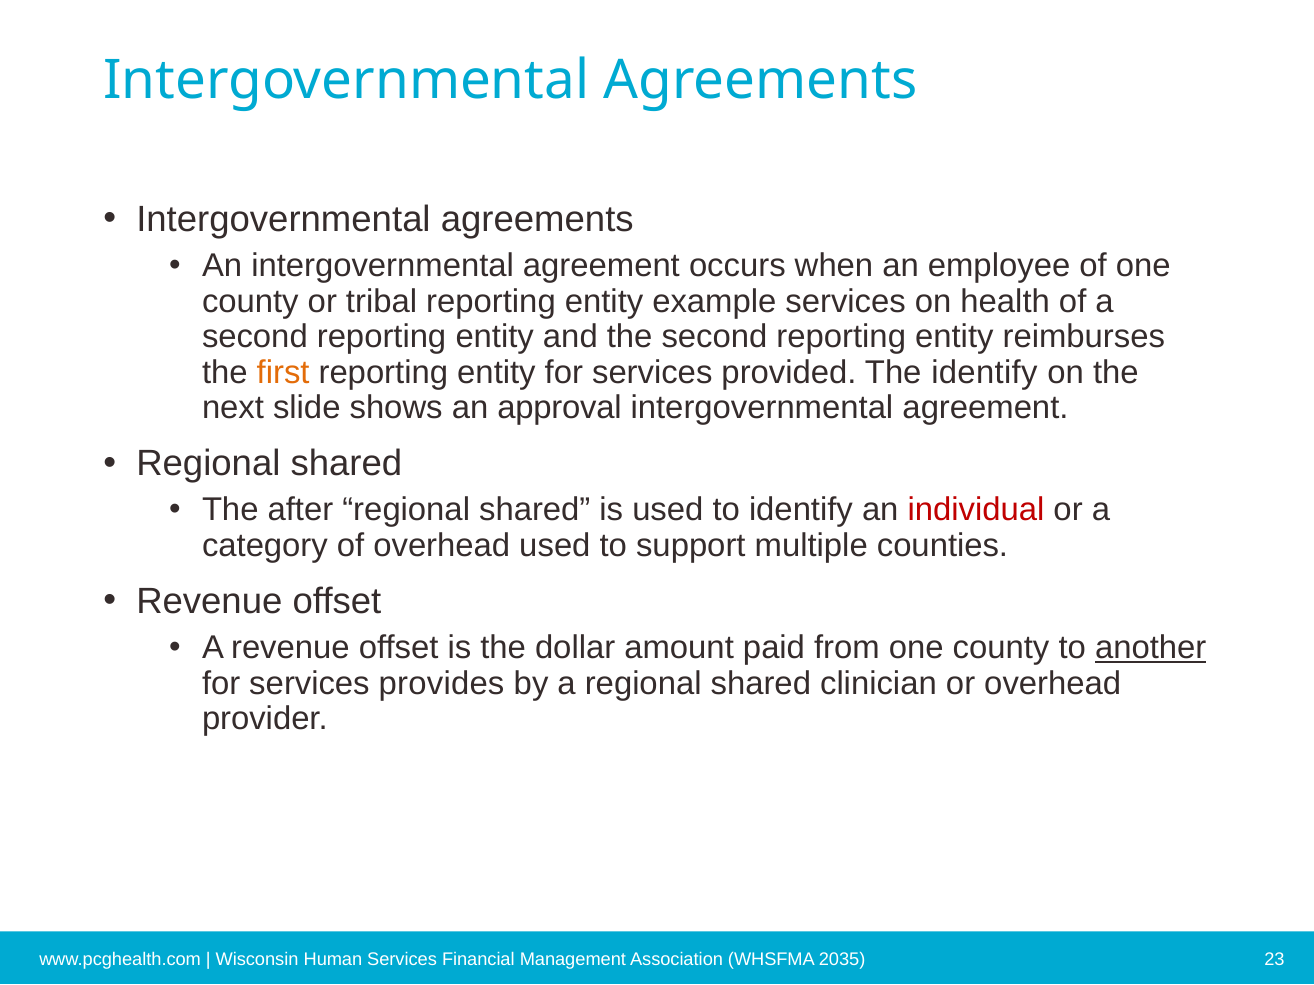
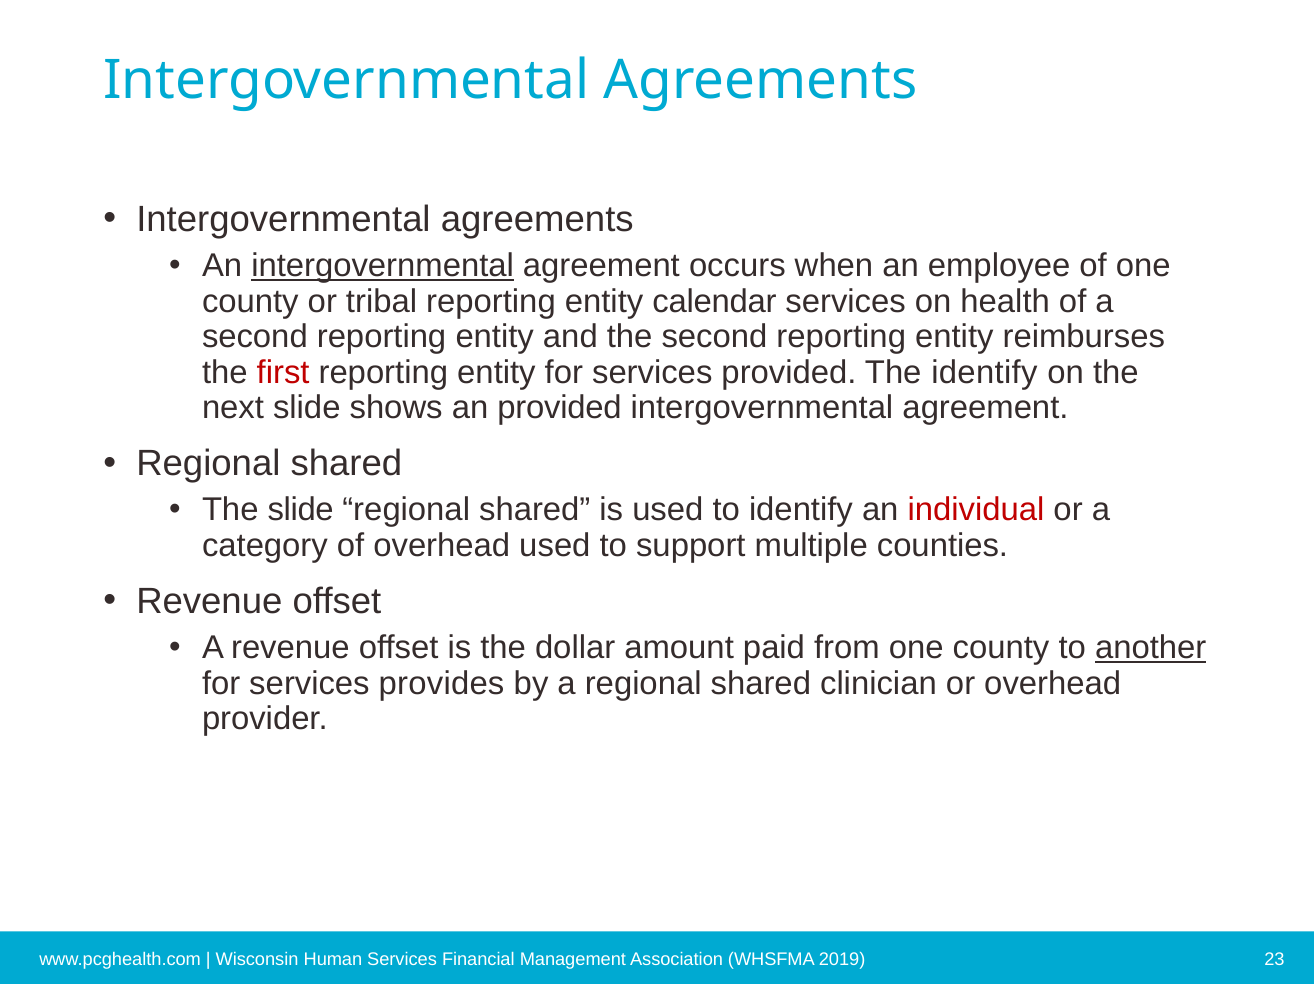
intergovernmental underline: none -> present (383, 266)
example: example -> calendar (714, 302)
first colour: orange -> red (283, 373)
an approval: approval -> provided (560, 408)
The after: after -> slide (301, 510)
2035: 2035 -> 2019 (842, 960)
